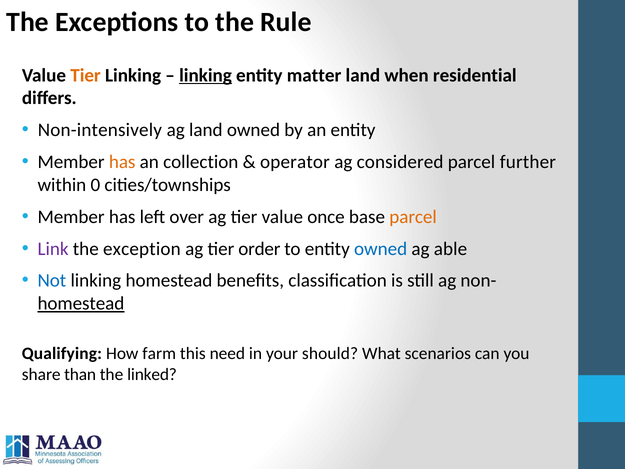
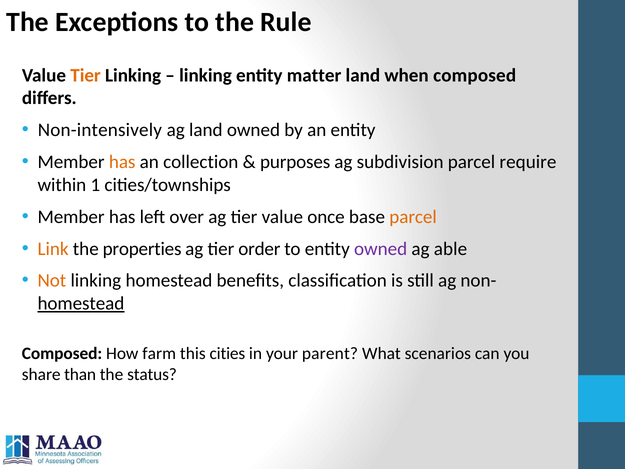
linking underline: present -> none (206, 75)
when residential: residential -> composed (475, 75)
operator: operator -> purposes (295, 162)
considered: considered -> subdivision (400, 162)
further: further -> require (528, 162)
0: 0 -> 1 (95, 185)
Link colour: purple -> orange (53, 249)
exception: exception -> properties (142, 249)
owned colour: blue -> purple (381, 249)
Not colour: blue -> orange (52, 281)
Qualifying: Qualifying -> Composed (62, 353)
need: need -> cities (227, 353)
should: should -> parent (330, 353)
linked: linked -> status (152, 374)
